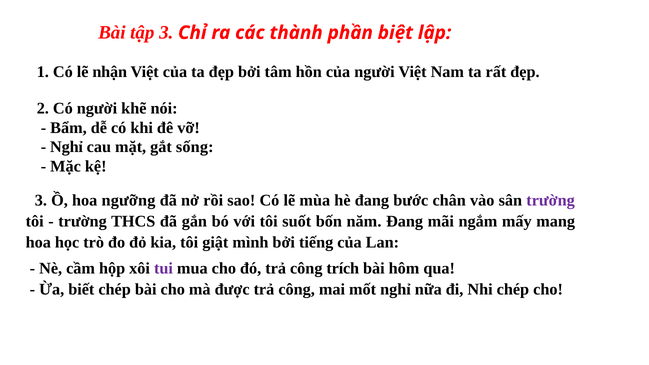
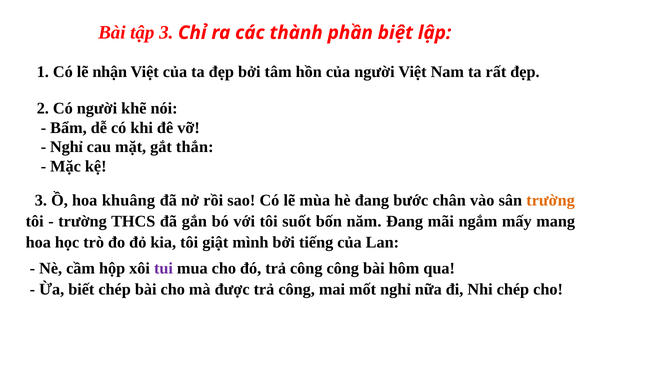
sống: sống -> thắn (195, 147)
ngưỡng: ngưỡng -> khuâng (128, 201)
trường colour: purple -> orange (551, 201)
công trích: trích -> công (343, 268)
